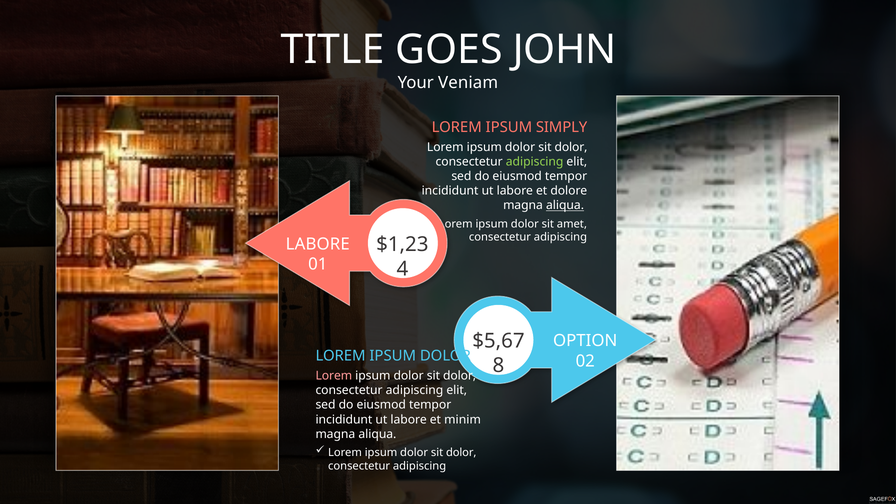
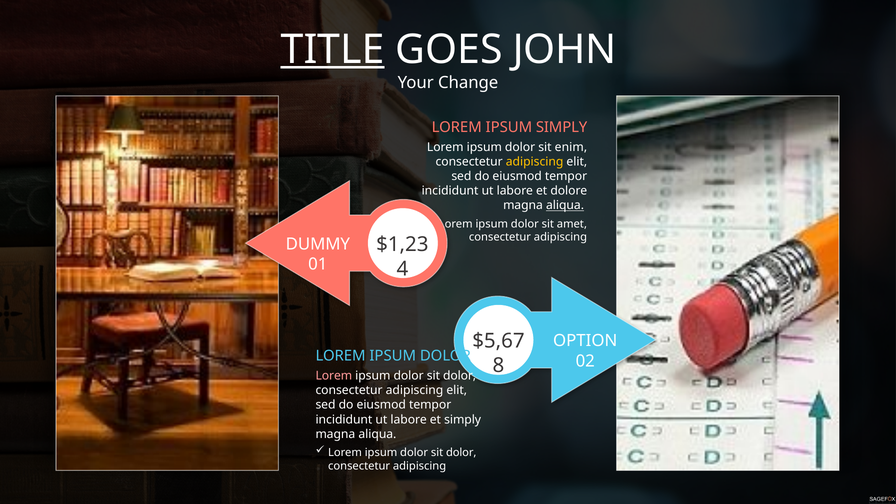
TITLE underline: none -> present (333, 50)
Veniam: Veniam -> Change (468, 83)
dolor: dolor -> enim (571, 147)
adipiscing colour: light green -> yellow (535, 162)
LABORE: LABORE -> DUMMY (318, 244)
et minim: minim -> simply (463, 420)
